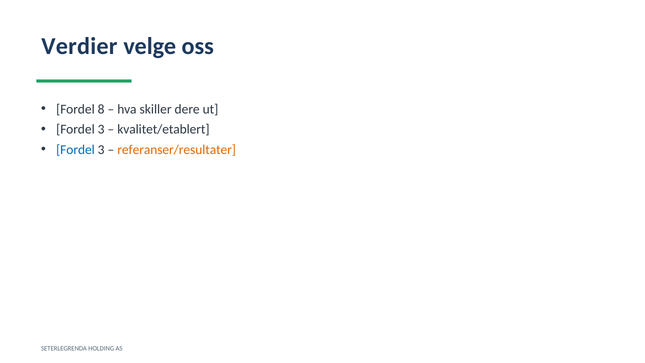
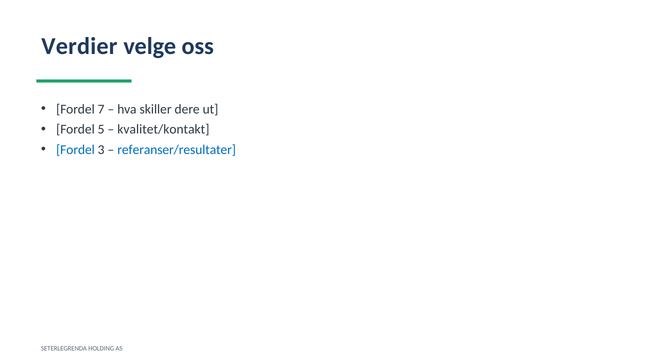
8: 8 -> 7 (101, 109)
3: 3 -> 5 (101, 129)
kvalitet/etablert: kvalitet/etablert -> kvalitet/kontakt (163, 129)
referanser/resultater colour: orange -> blue (177, 150)
